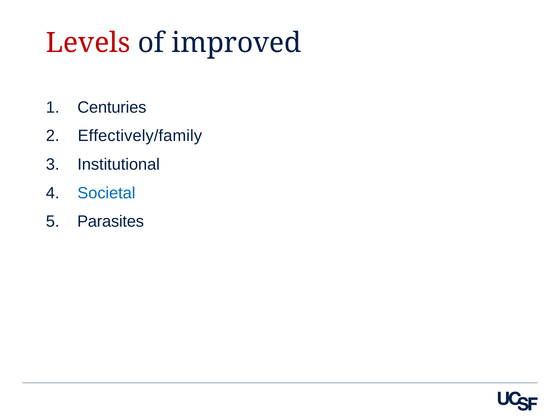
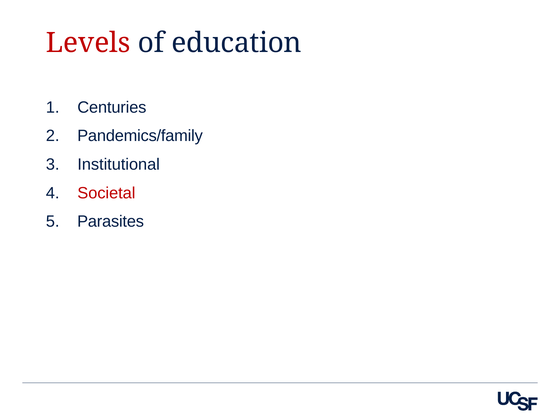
improved: improved -> education (237, 43)
Effectively/family: Effectively/family -> Pandemics/family (140, 136)
Societal colour: blue -> red (106, 193)
